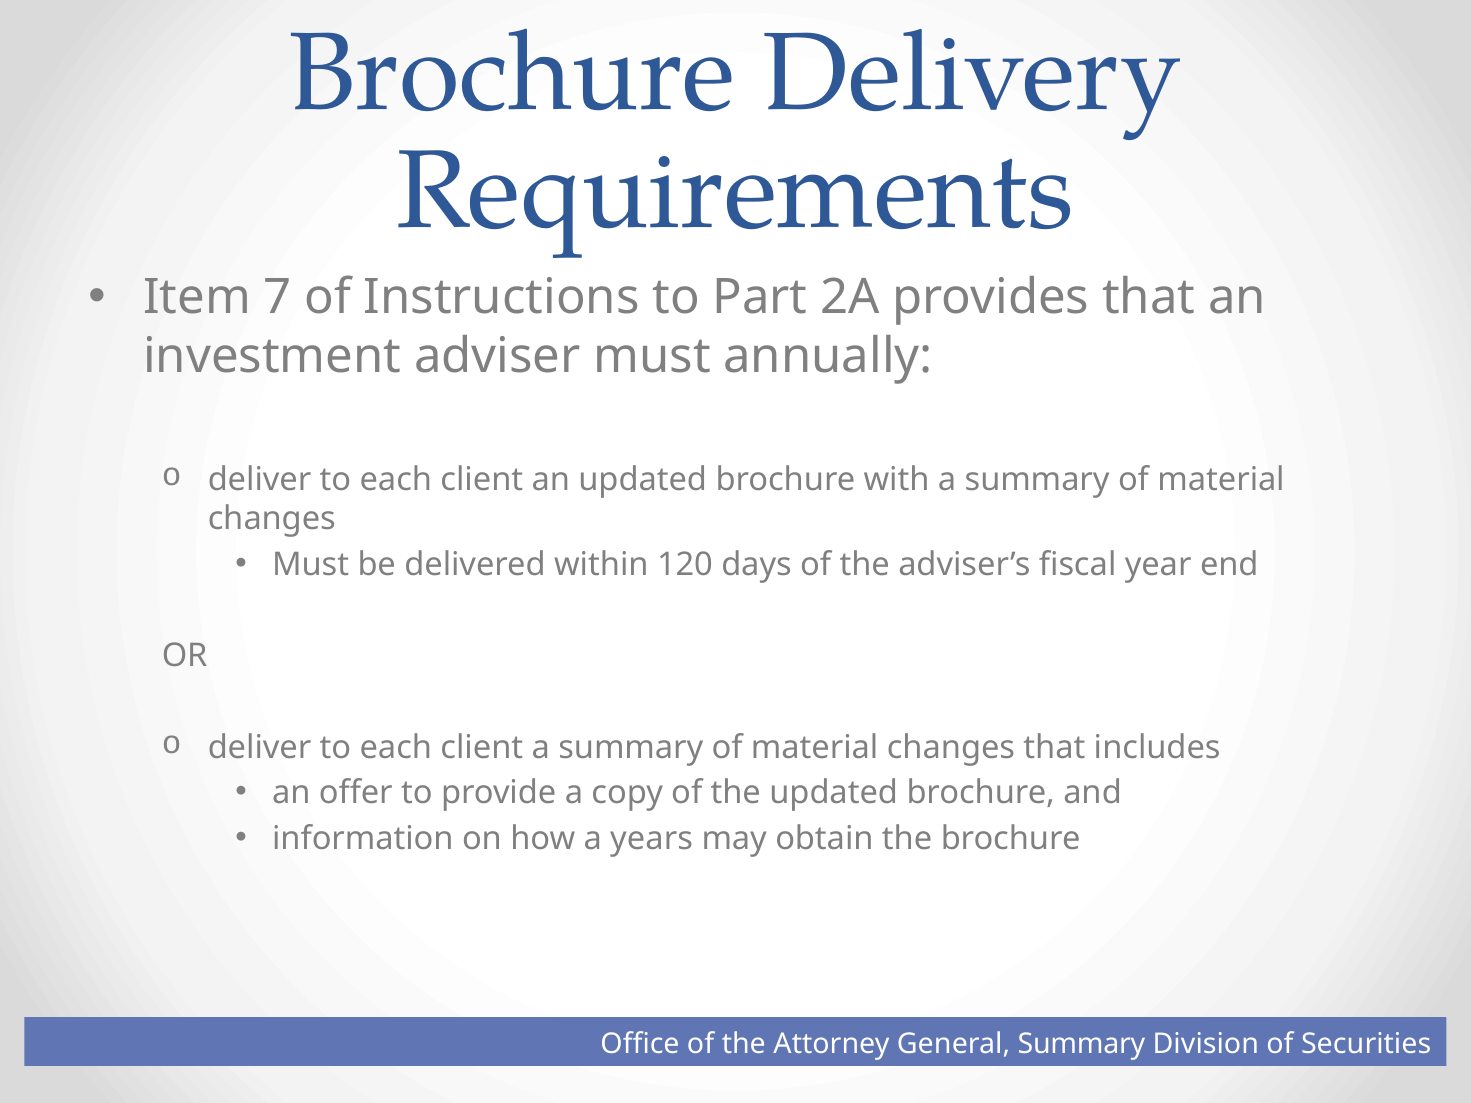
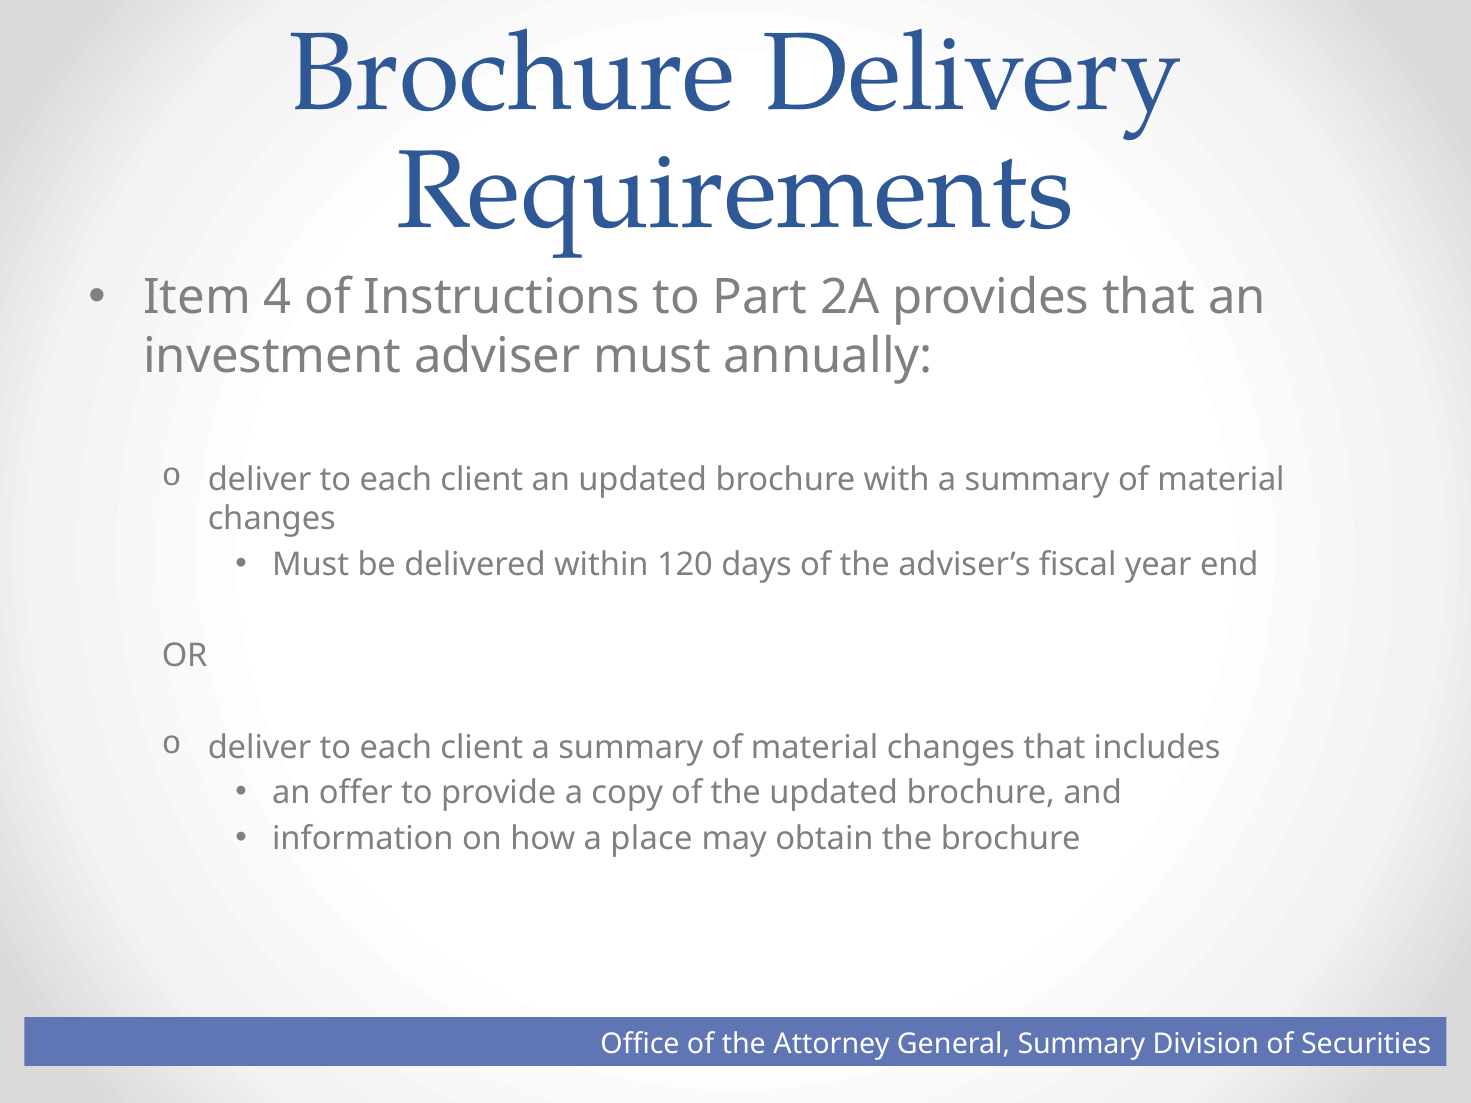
7: 7 -> 4 (278, 298)
years: years -> place (651, 839)
